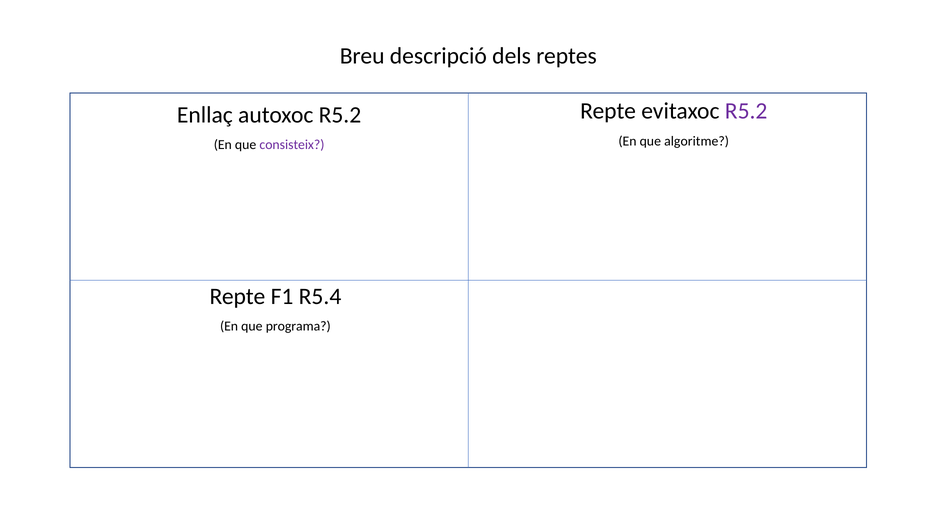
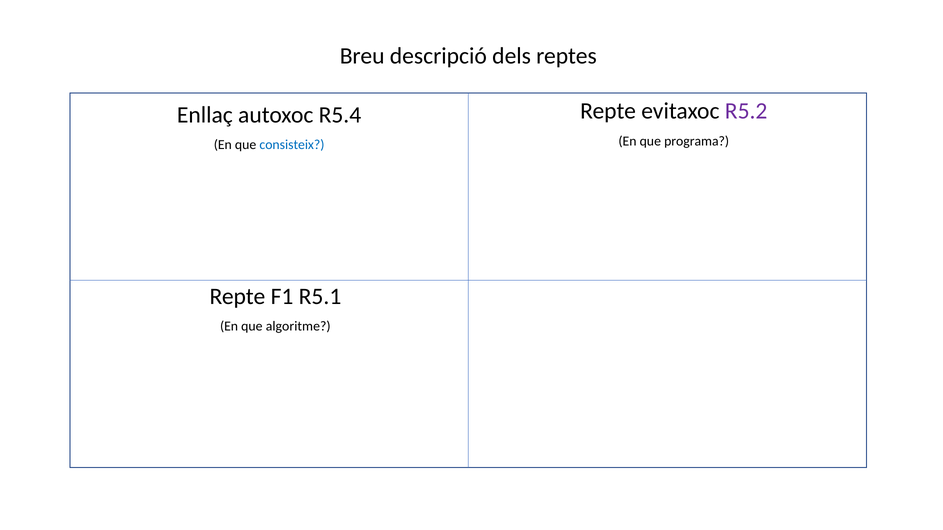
autoxoc R5.2: R5.2 -> R5.4 (340, 115)
algoritme: algoritme -> programa (697, 141)
consisteix colour: purple -> blue (292, 145)
R5.4: R5.4 -> R5.1 (320, 297)
programa: programa -> algoritme (298, 327)
